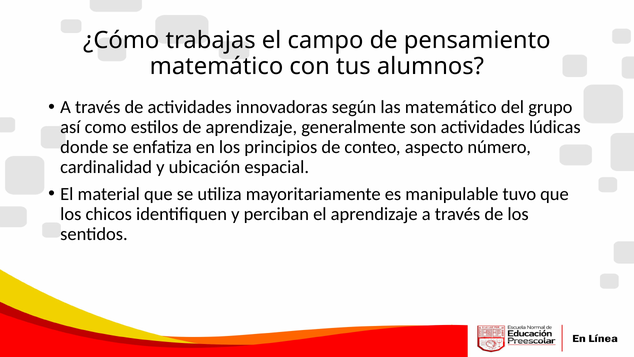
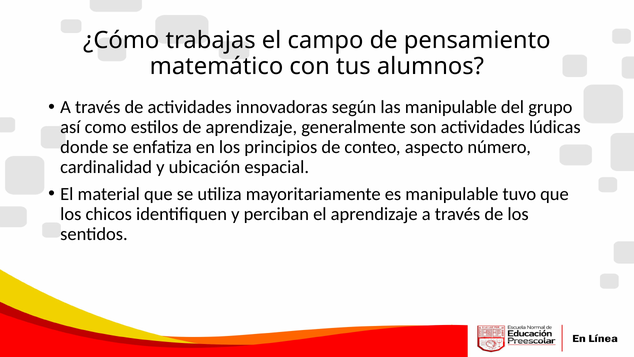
las matemático: matemático -> manipulable (451, 107)
